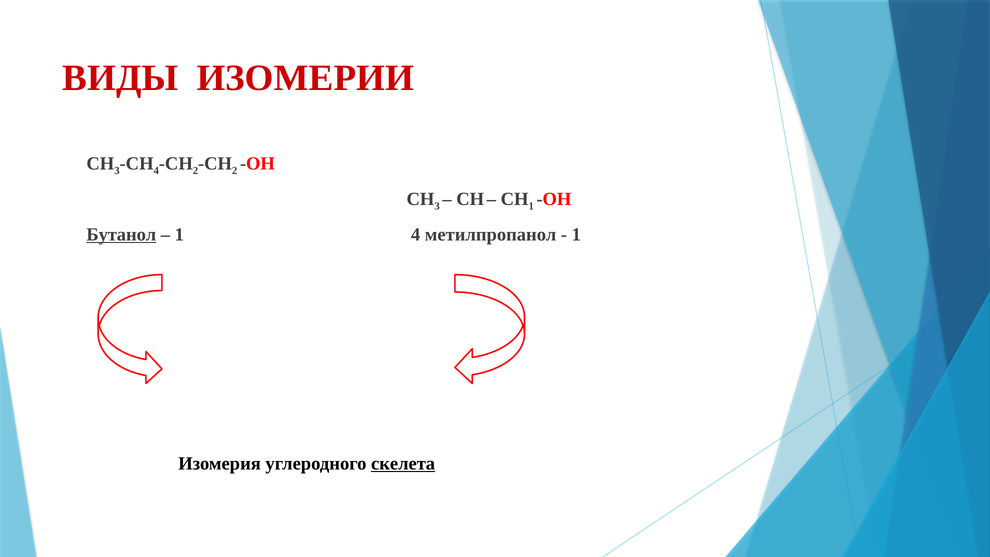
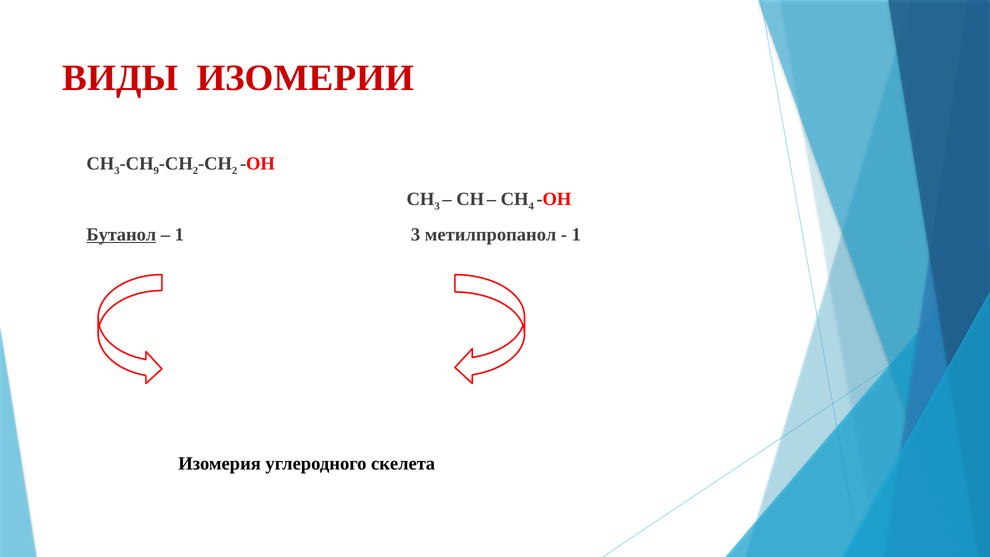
СН 4: 4 -> 9 (156, 171)
СН 1: 1 -> 4 (531, 206)
1 4: 4 -> 3 (416, 235)
скелета underline: present -> none (403, 463)
